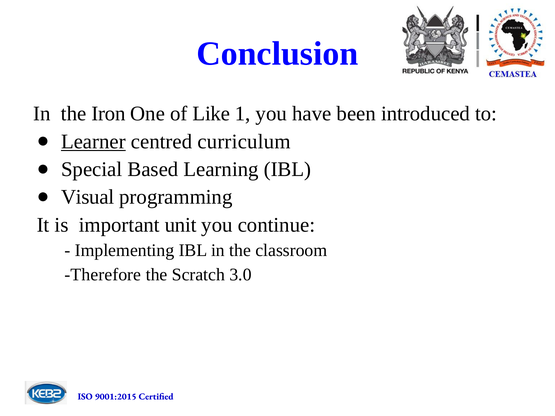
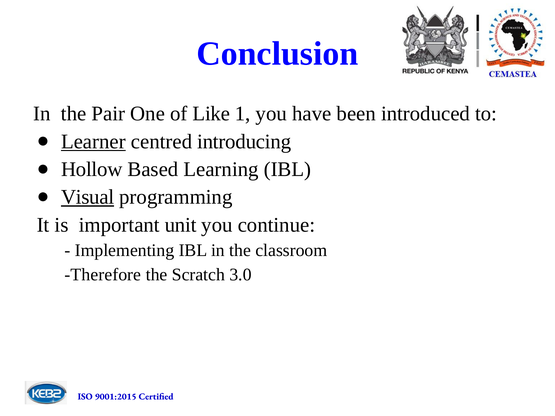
Iron: Iron -> Pair (108, 114)
curriculum: curriculum -> introducing (244, 142)
Special: Special -> Hollow (92, 169)
Visual underline: none -> present (88, 197)
